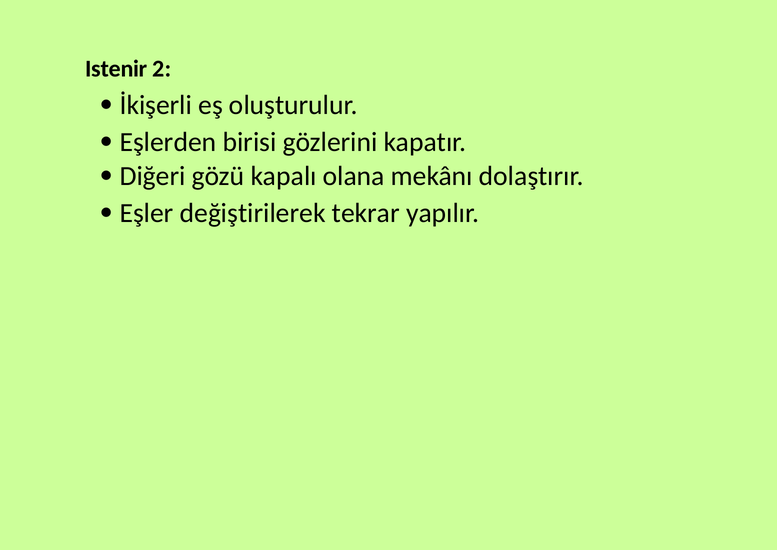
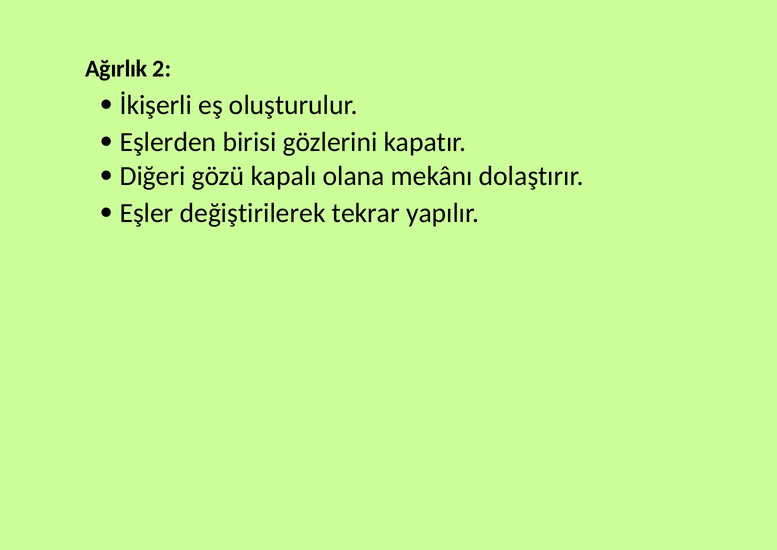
Istenir: Istenir -> Ağırlık (116, 69)
